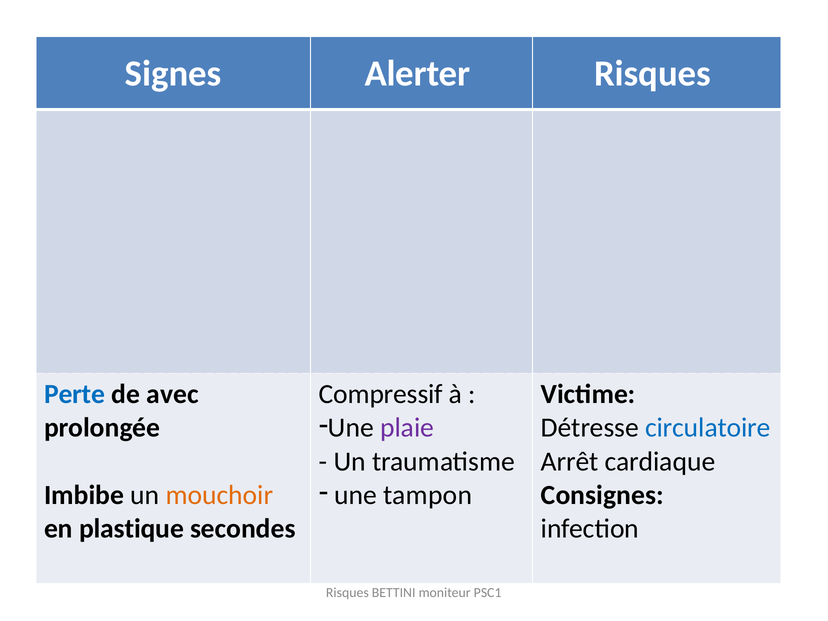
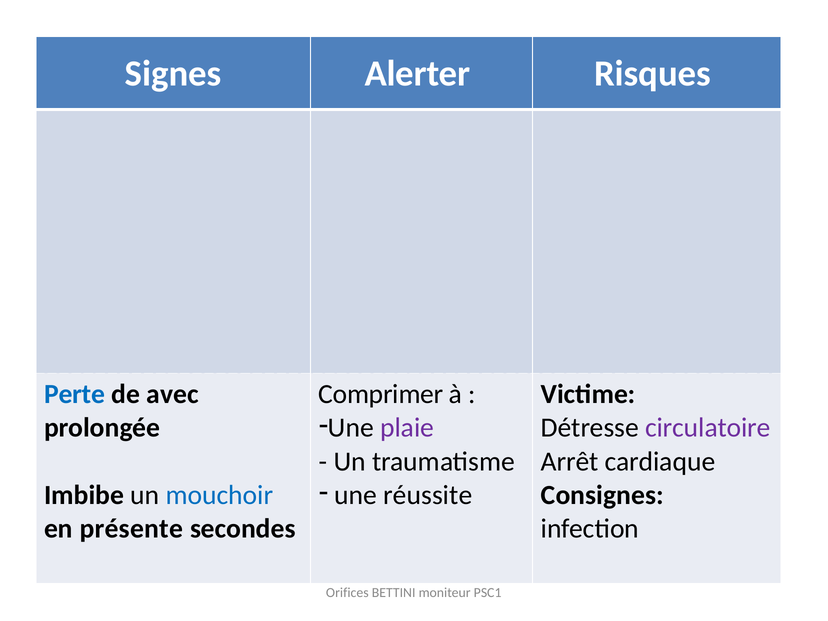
Compressif: Compressif -> Comprimer (381, 394)
circulatoire colour: blue -> purple (708, 428)
tampon: tampon -> réussite (428, 495)
mouchoir colour: orange -> blue (219, 495)
plastique: plastique -> présente (131, 529)
Risques: Risques -> Orifices (347, 593)
